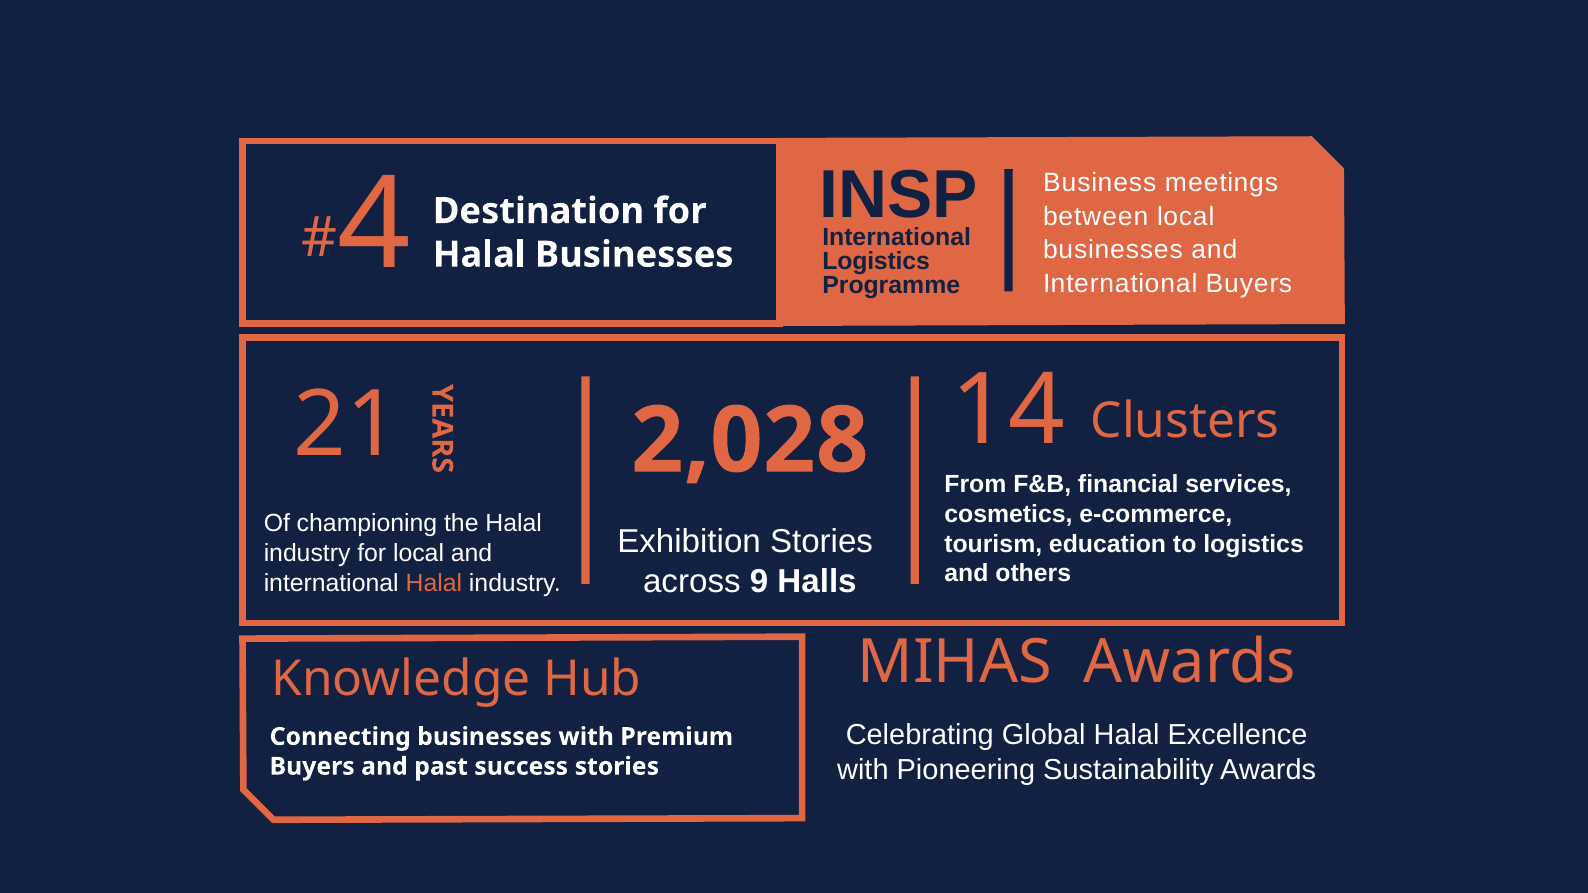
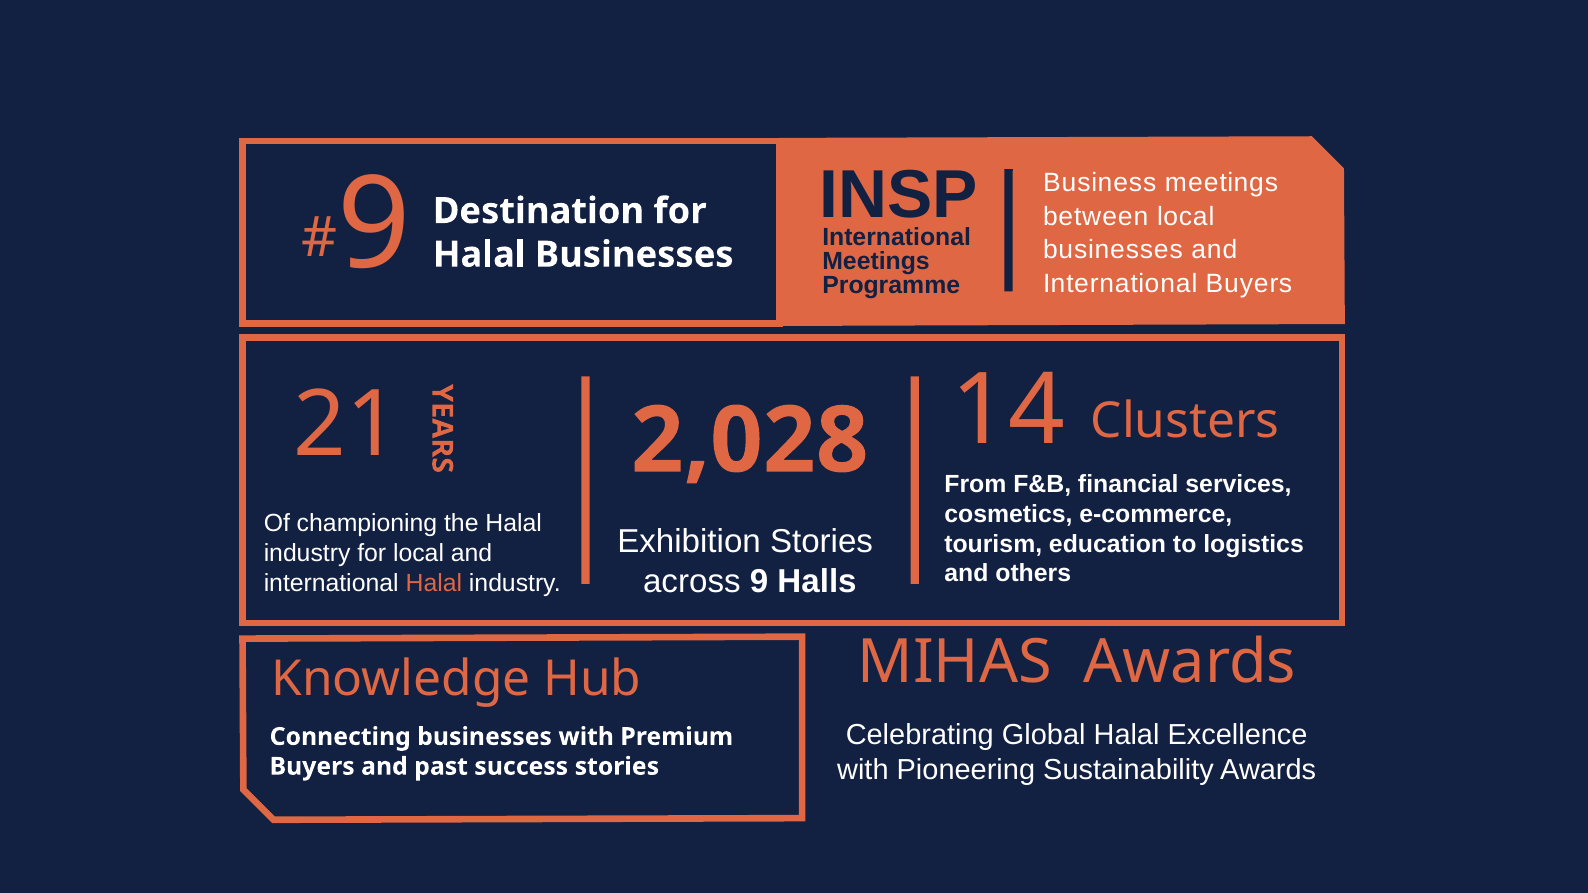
4: 4 -> 9 (374, 225)
Logistics: Logistics -> Meetings (876, 262)
